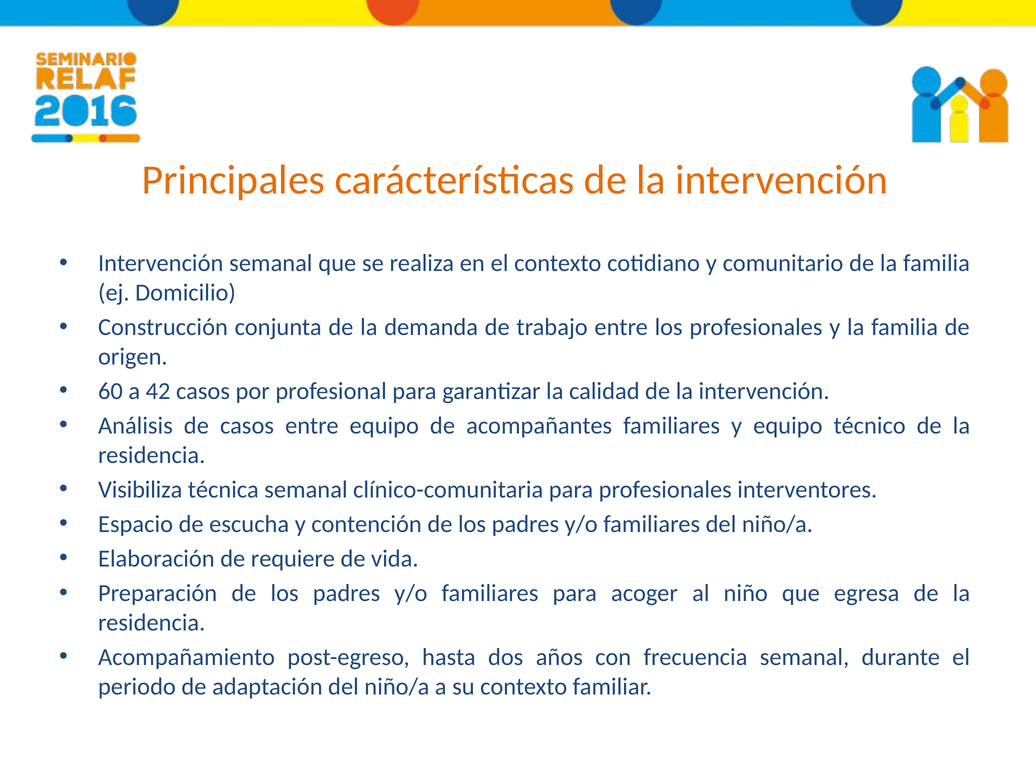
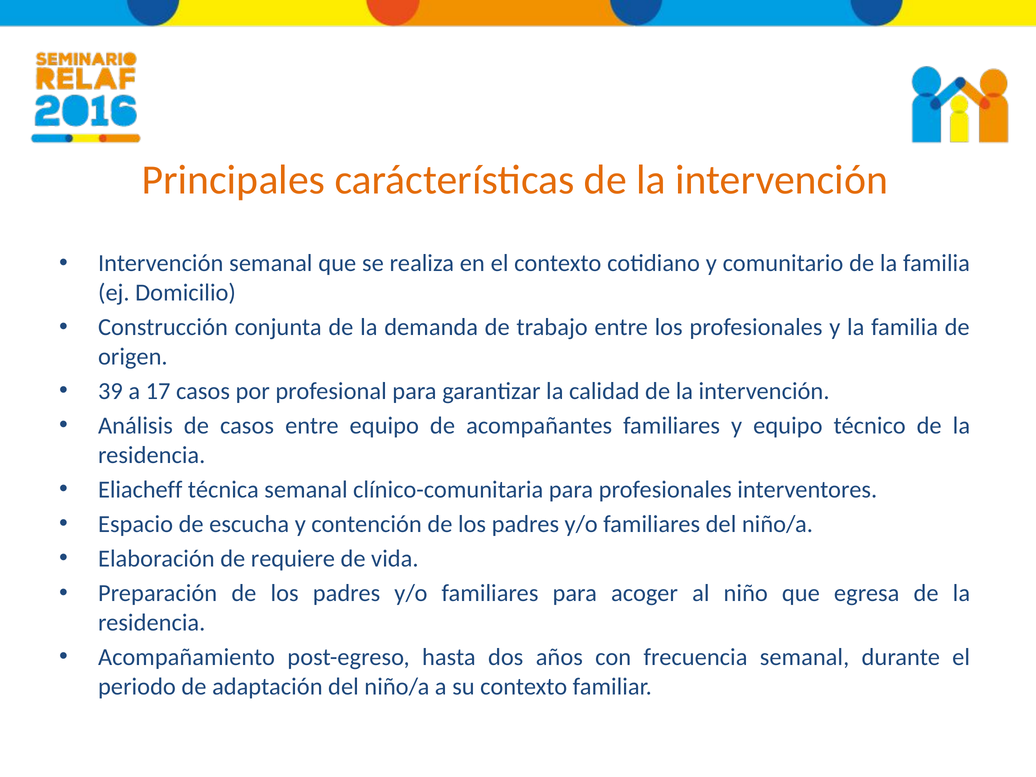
60: 60 -> 39 (110, 391)
42: 42 -> 17 (158, 391)
Visibiliza: Visibiliza -> Eliacheff (140, 490)
